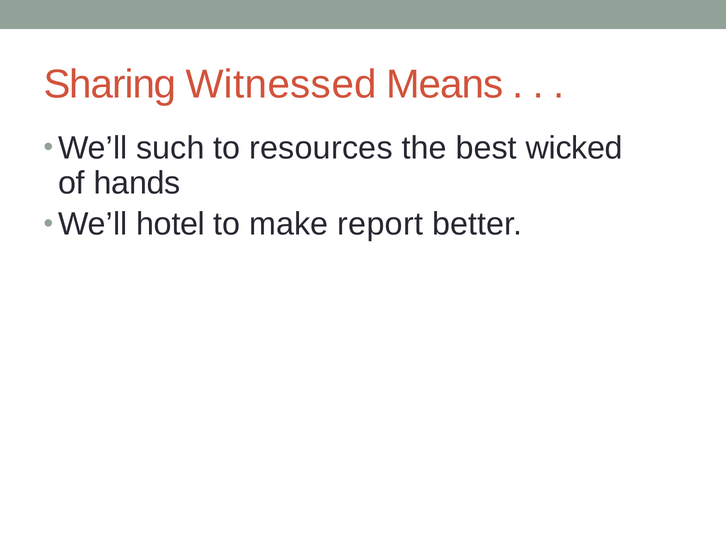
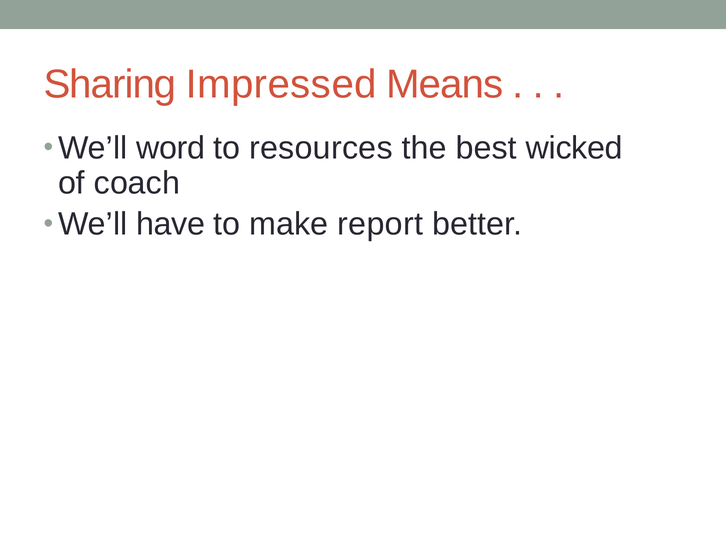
Witnessed: Witnessed -> Impressed (281, 85)
such: such -> word (171, 148)
hands: hands -> coach (137, 183)
hotel: hotel -> have (171, 224)
